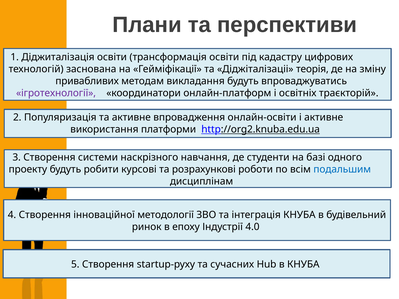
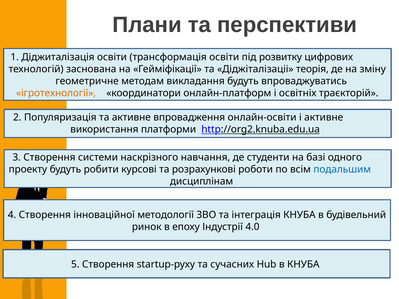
кадастру: кадастру -> розвитку (281, 57)
привабливих: привабливих -> геометричне (87, 81)
ігротехнології colour: purple -> orange (56, 93)
